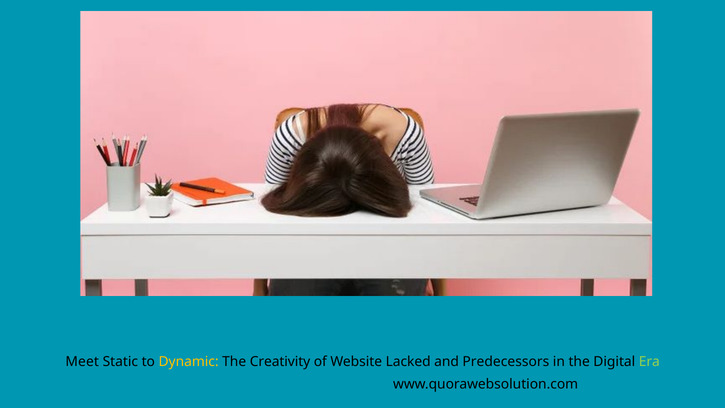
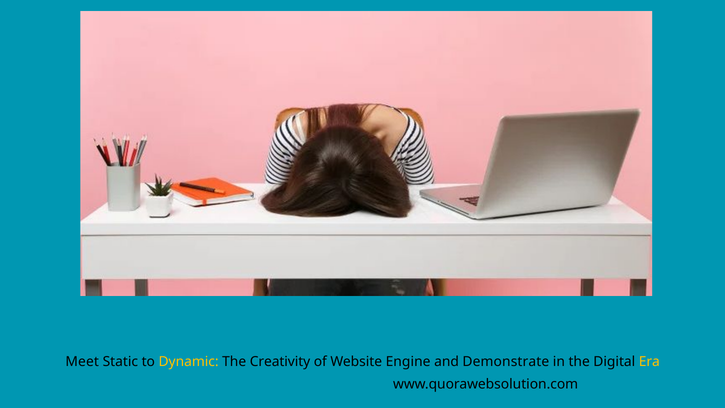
Lacked: Lacked -> Engine (408, 362)
Predecessors: Predecessors -> Demonstrate (506, 362)
Era colour: light green -> yellow (649, 362)
